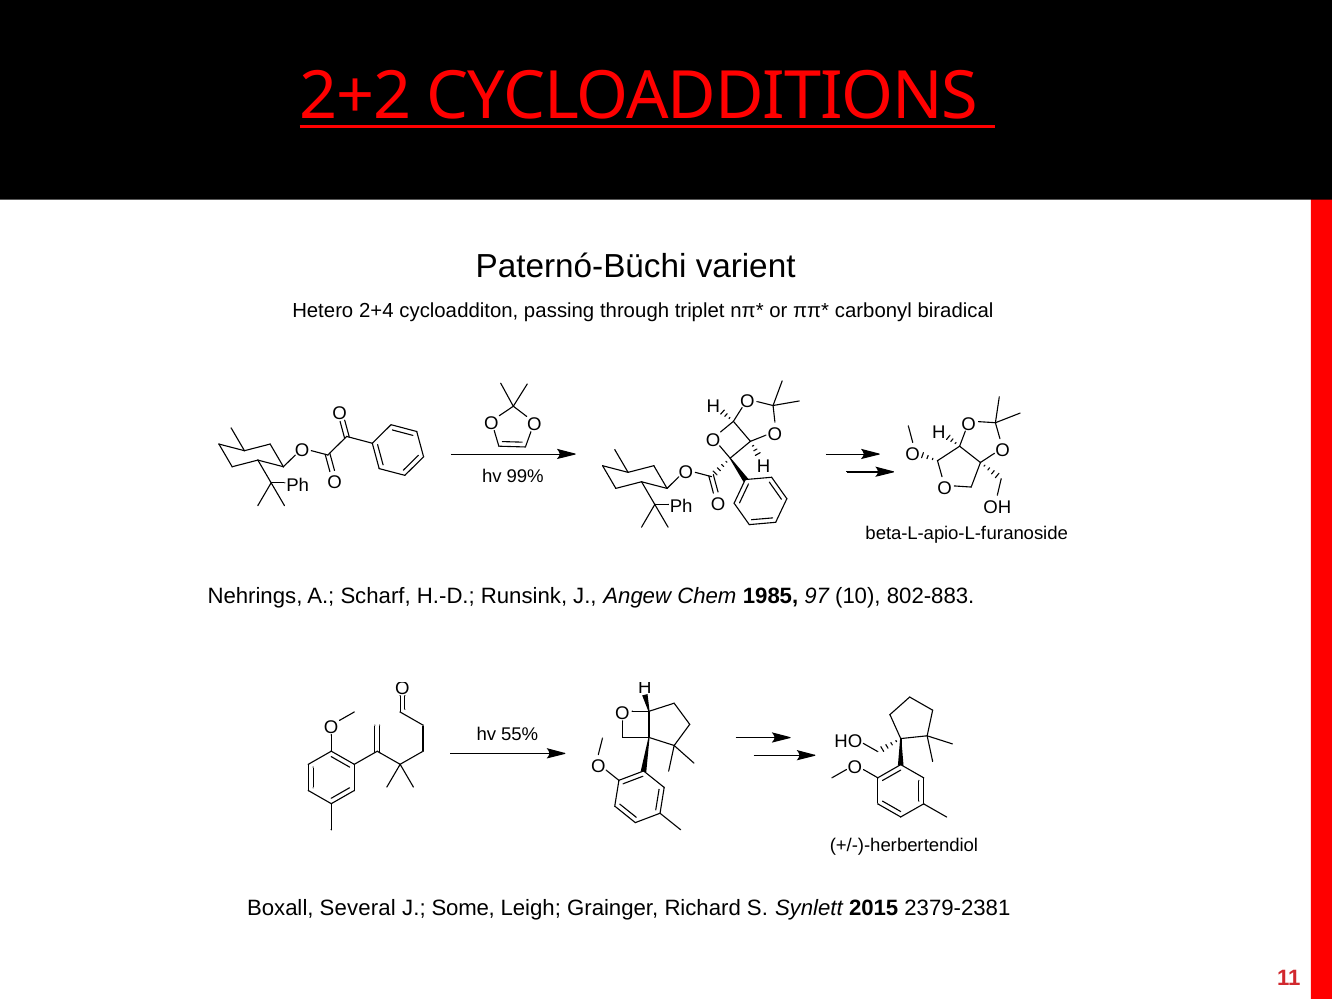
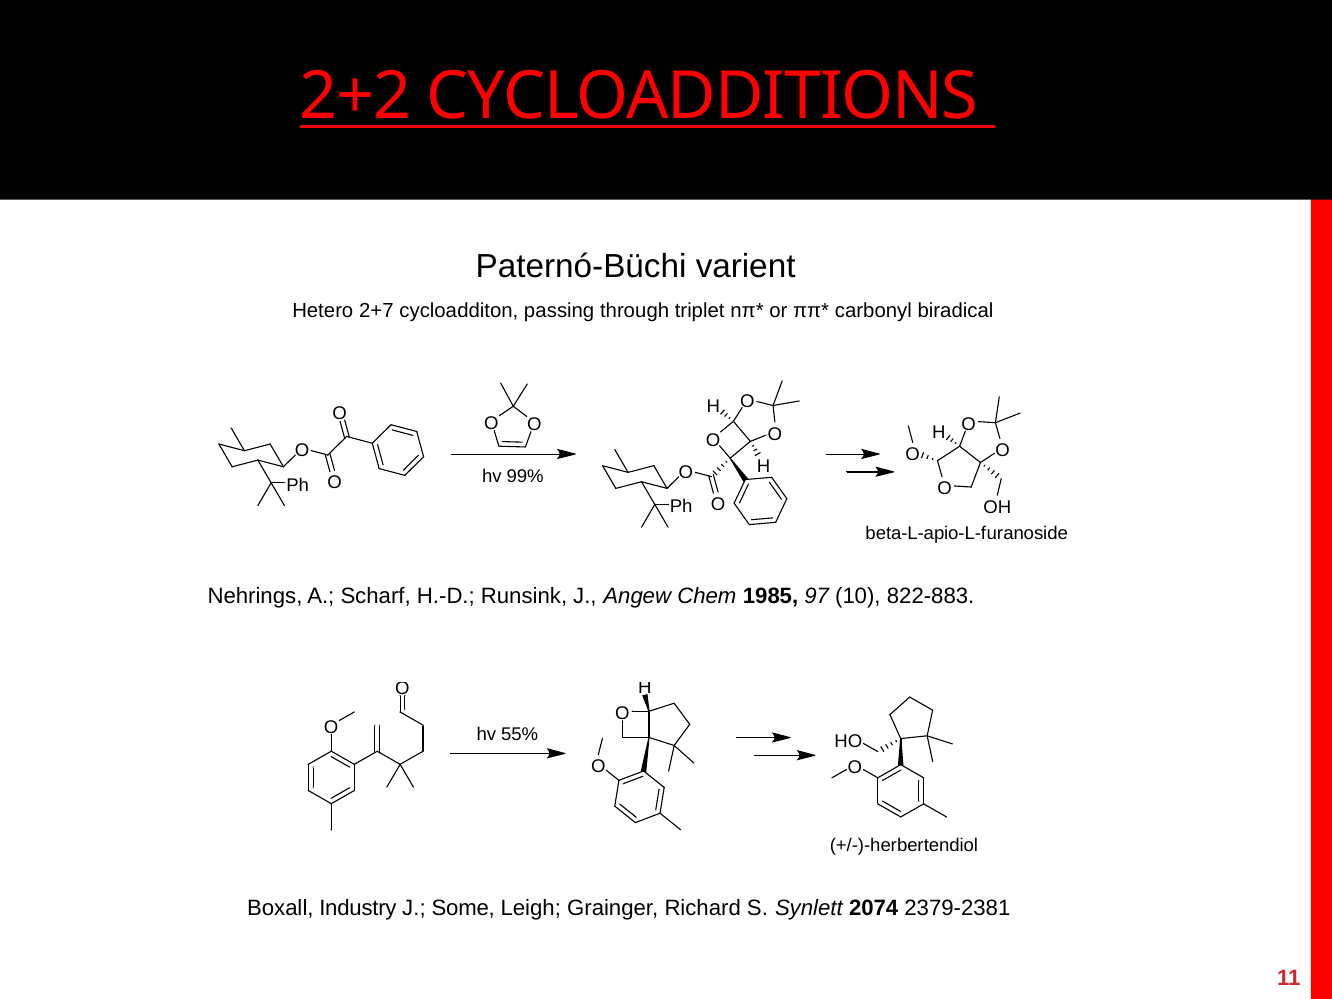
2+4: 2+4 -> 2+7 (376, 311)
802-883: 802-883 -> 822-883 (931, 596)
Several: Several -> Industry (358, 908)
2015: 2015 -> 2074 (874, 908)
